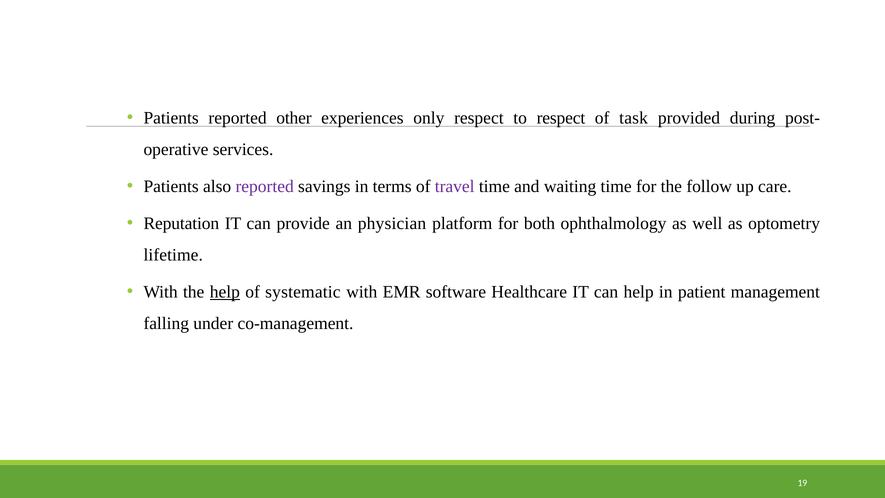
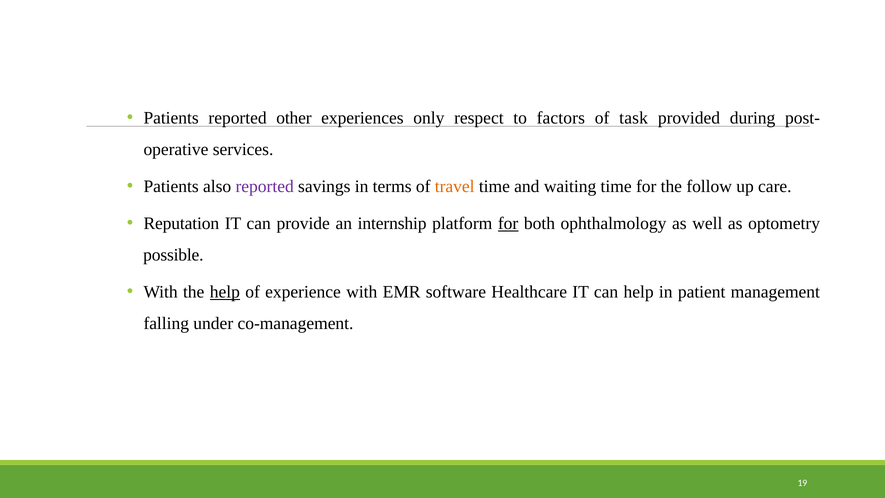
to respect: respect -> factors (561, 118)
travel colour: purple -> orange (455, 187)
physician: physician -> internship (392, 224)
for underline: none -> present (508, 224)
lifetime: lifetime -> possible (173, 255)
systematic: systematic -> experience (303, 292)
